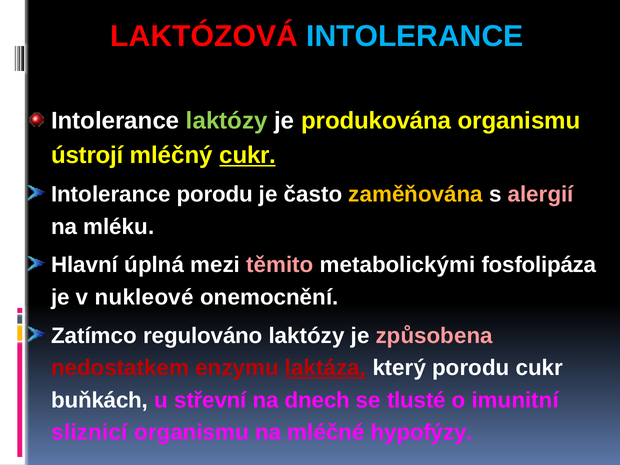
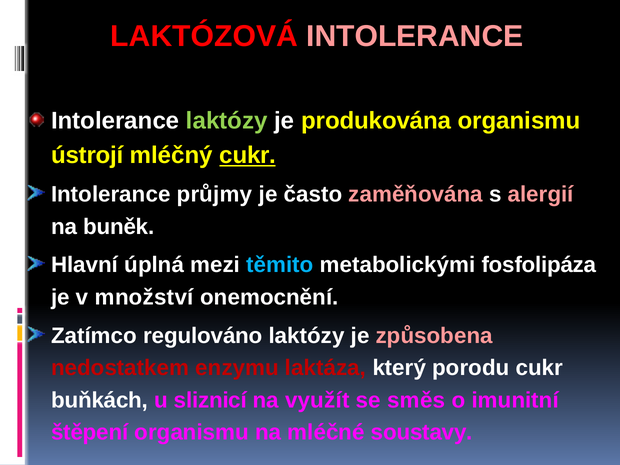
INTOLERANCE colour: light blue -> pink (415, 36)
Intolerance porodu: porodu -> průjmy (214, 194)
zaměňována colour: yellow -> pink (416, 194)
mléku: mléku -> buněk (119, 227)
těmito colour: pink -> light blue (280, 265)
nukleové: nukleové -> množství (144, 297)
laktáza underline: present -> none (325, 368)
střevní: střevní -> sliznicí (210, 400)
dnech: dnech -> využít (317, 400)
tlusté: tlusté -> směs (416, 400)
sliznicí: sliznicí -> štěpení (90, 433)
hypofýzy: hypofýzy -> soustavy (422, 433)
